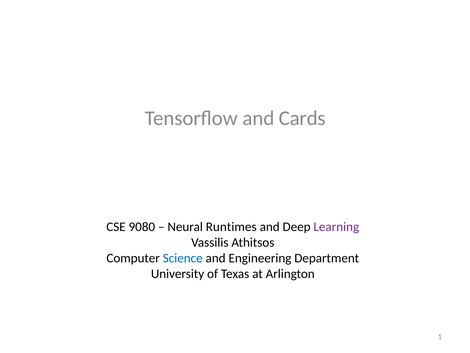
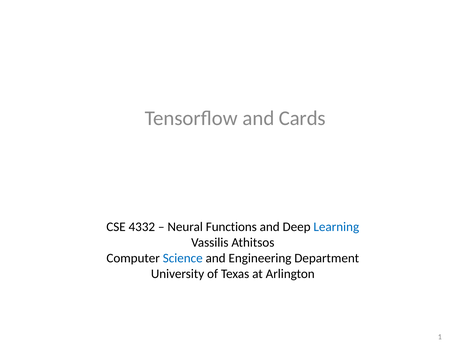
9080: 9080 -> 4332 (142, 226)
Runtimes: Runtimes -> Functions (231, 226)
Learning colour: purple -> blue (336, 226)
